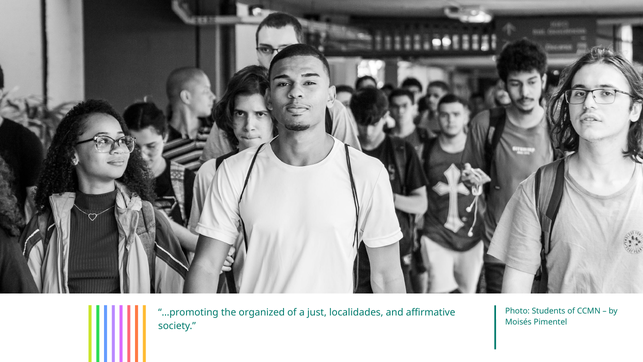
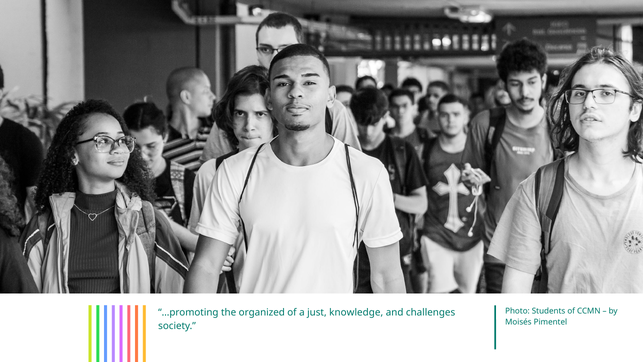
localidades: localidades -> knowledge (356, 312)
affirmative: affirmative -> challenges (431, 312)
